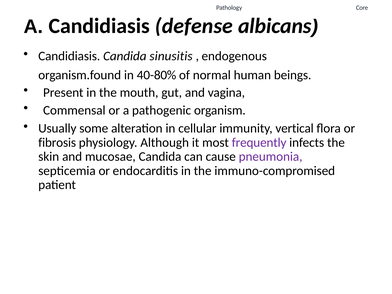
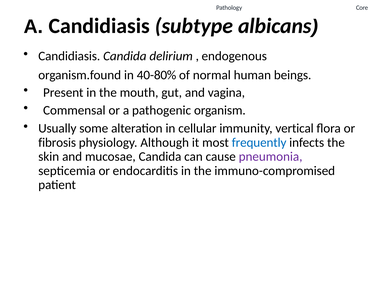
defense: defense -> subtype (194, 26)
sinusitis: sinusitis -> delirium (171, 56)
frequently colour: purple -> blue (259, 142)
